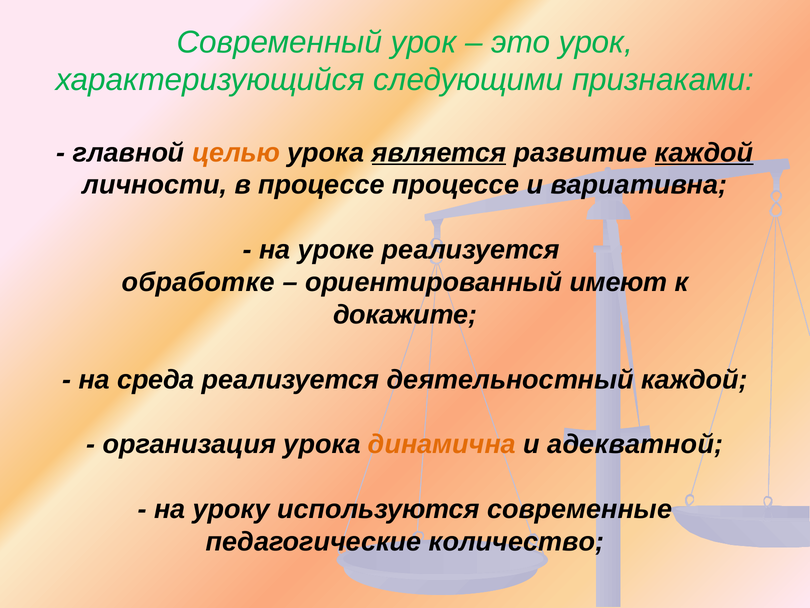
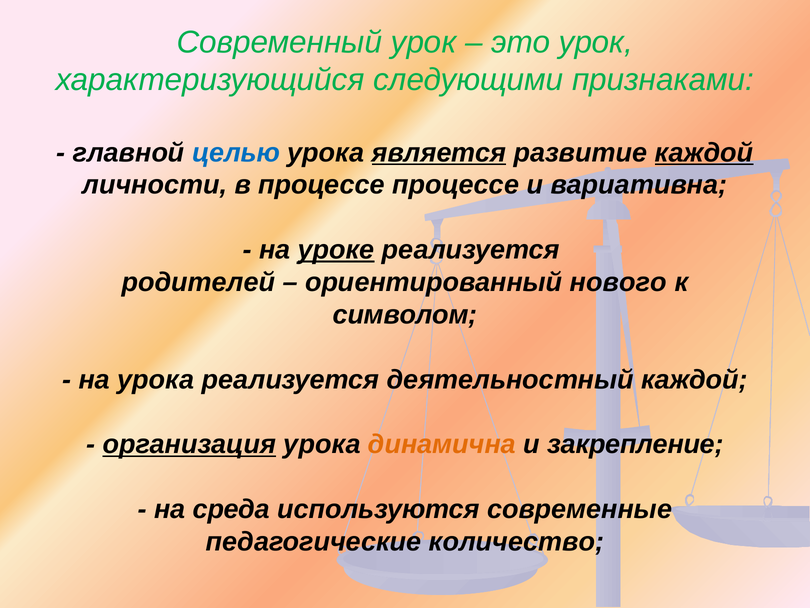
целью colour: orange -> blue (236, 153)
уроке underline: none -> present (336, 250)
обработке: обработке -> родителей (198, 282)
имеют: имеют -> нового (618, 282)
докажите: докажите -> символом (405, 315)
на среда: среда -> урока (156, 379)
организация underline: none -> present (189, 444)
адекватной: адекватной -> закрепление (636, 444)
уроку: уроку -> среда (231, 509)
